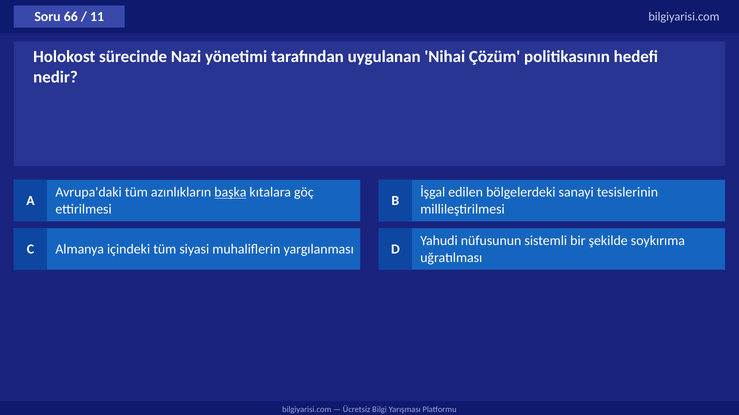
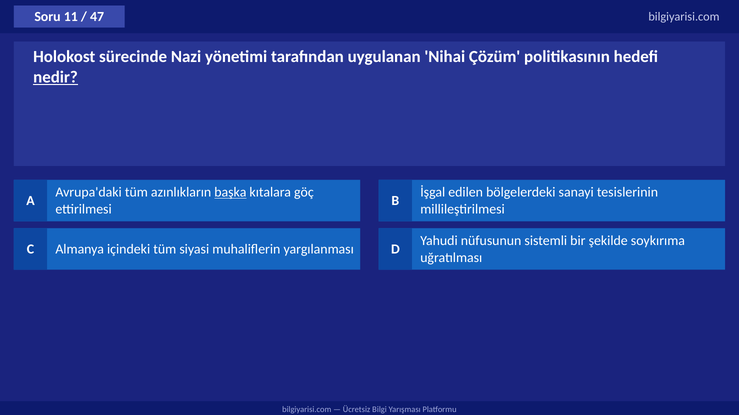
66: 66 -> 11 (71, 17)
11: 11 -> 47 (97, 17)
nedir underline: none -> present (56, 77)
